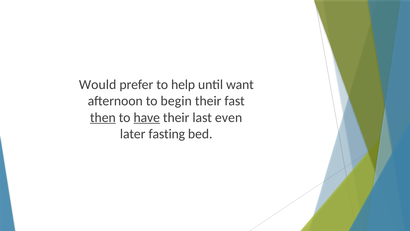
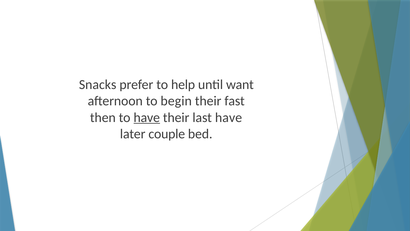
Would: Would -> Snacks (98, 85)
then underline: present -> none (103, 117)
last even: even -> have (229, 117)
fasting: fasting -> couple (167, 134)
